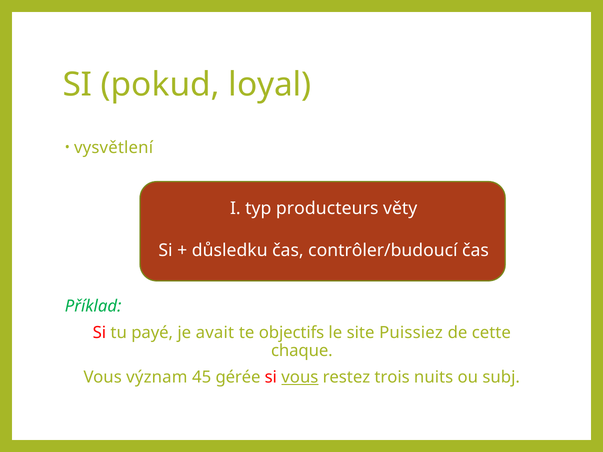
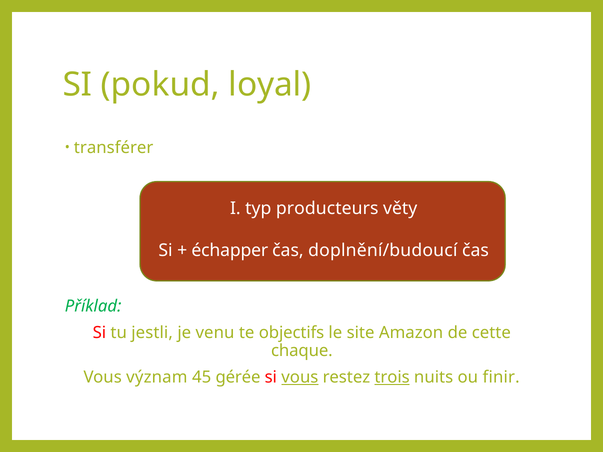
vysvětlení: vysvětlení -> transférer (114, 148)
důsledku: důsledku -> échapper (230, 251)
contrôler/budoucí: contrôler/budoucí -> doplnění/budoucí (383, 251)
payé: payé -> jestli (152, 333)
avait: avait -> venu (215, 333)
Puissiez: Puissiez -> Amazon (411, 333)
trois underline: none -> present (392, 377)
subj: subj -> finir (501, 377)
